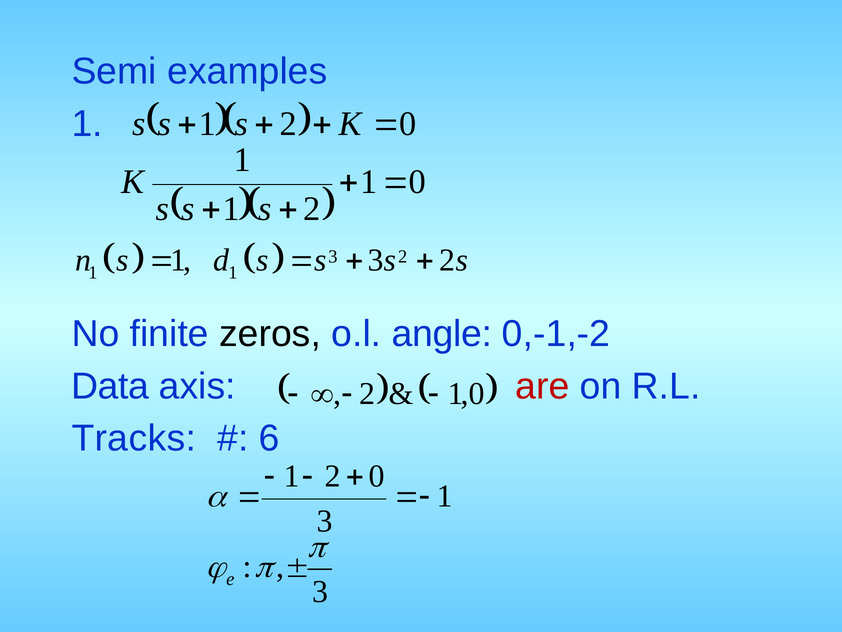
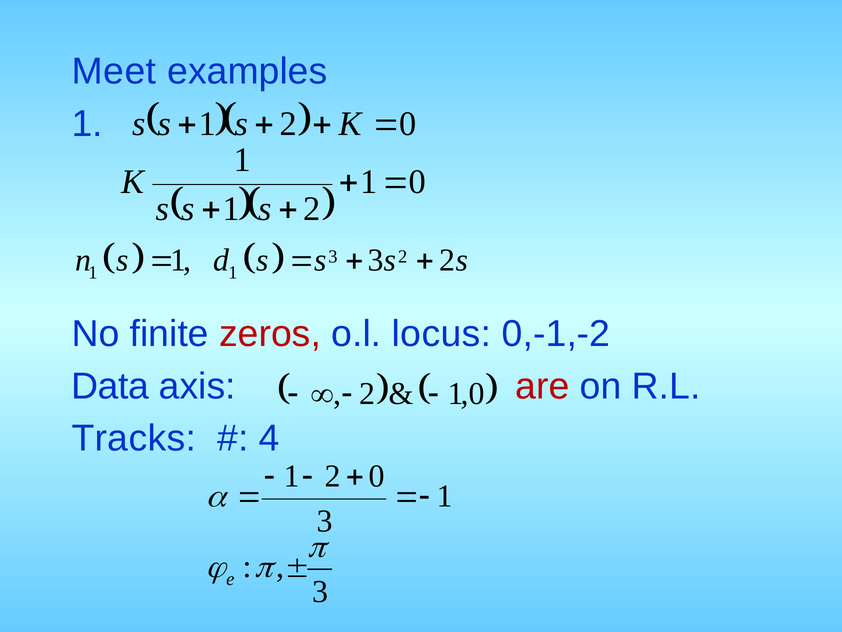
Semi: Semi -> Meet (114, 71)
zeros colour: black -> red (270, 333)
angle: angle -> locus (442, 333)
6: 6 -> 4 (269, 438)
